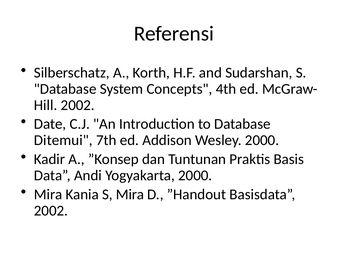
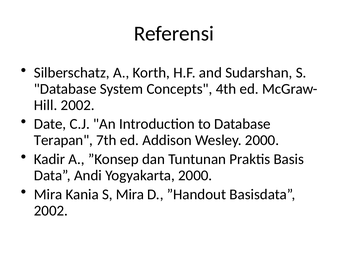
Ditemui: Ditemui -> Terapan (63, 140)
